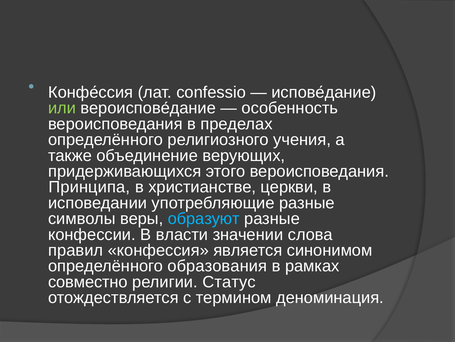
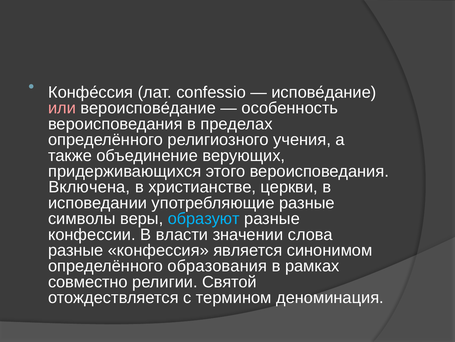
или colour: light green -> pink (62, 108)
Принципа: Принципа -> Включена (89, 187)
правил: правил -> разные (76, 250)
Статус: Статус -> Святой (229, 281)
